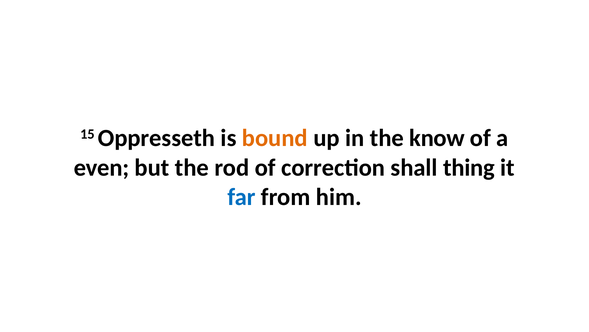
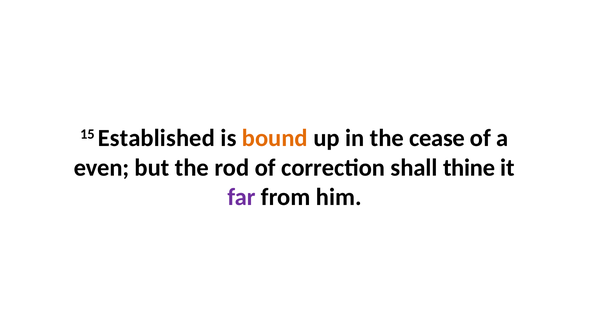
Oppresseth: Oppresseth -> Established (156, 138)
know: know -> cease (437, 138)
thing: thing -> thine (469, 167)
far colour: blue -> purple (241, 197)
